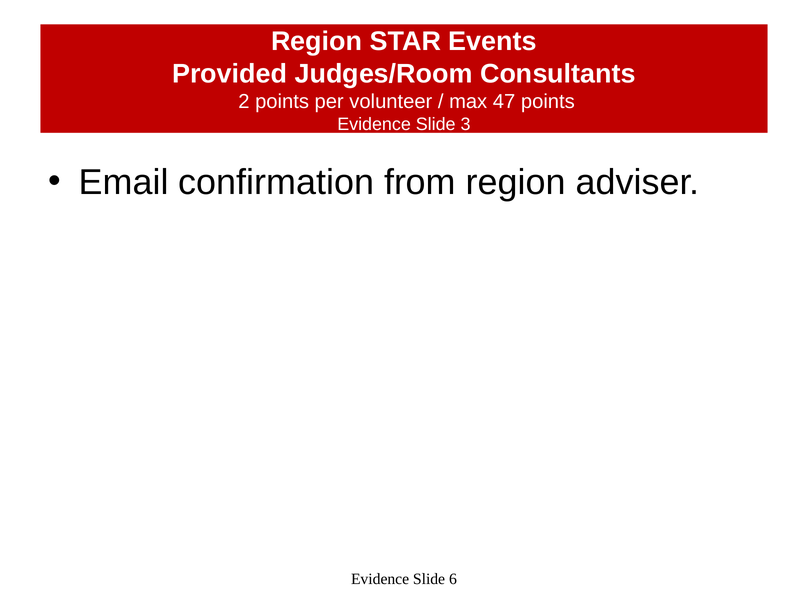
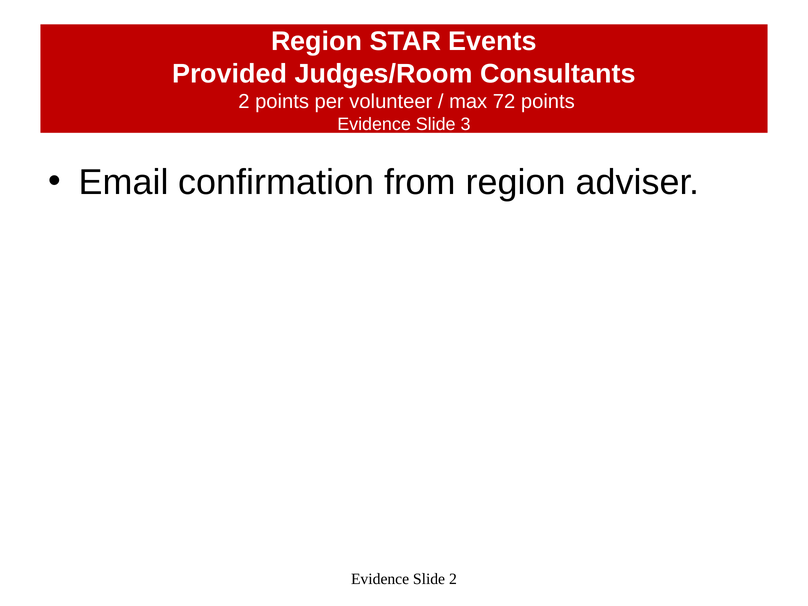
47: 47 -> 72 (504, 101)
Slide 6: 6 -> 2 (453, 579)
